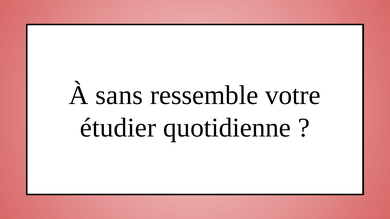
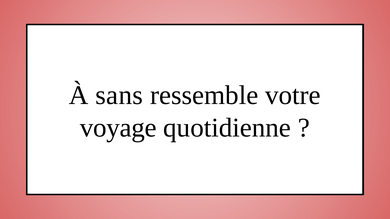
étudier: étudier -> voyage (118, 128)
